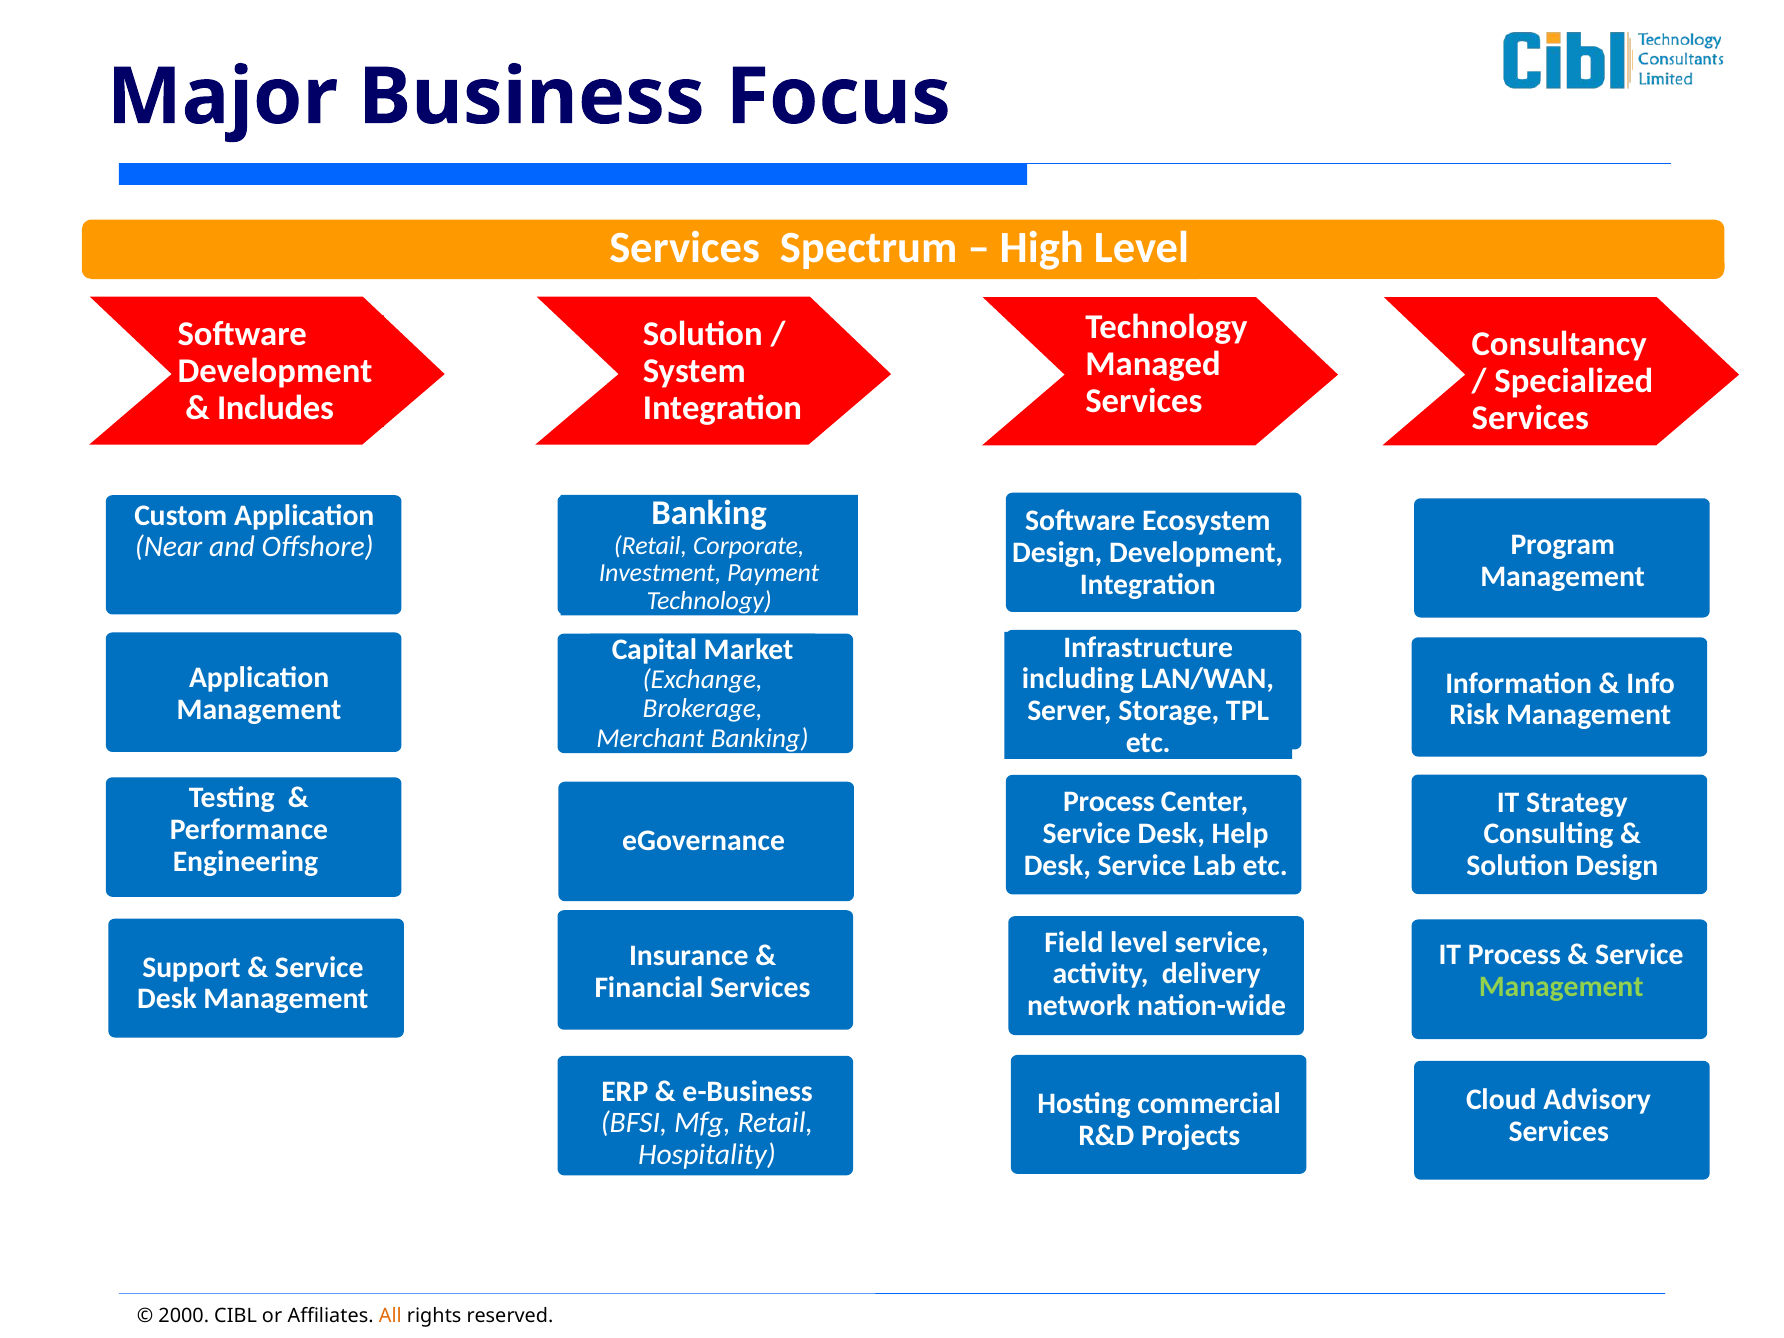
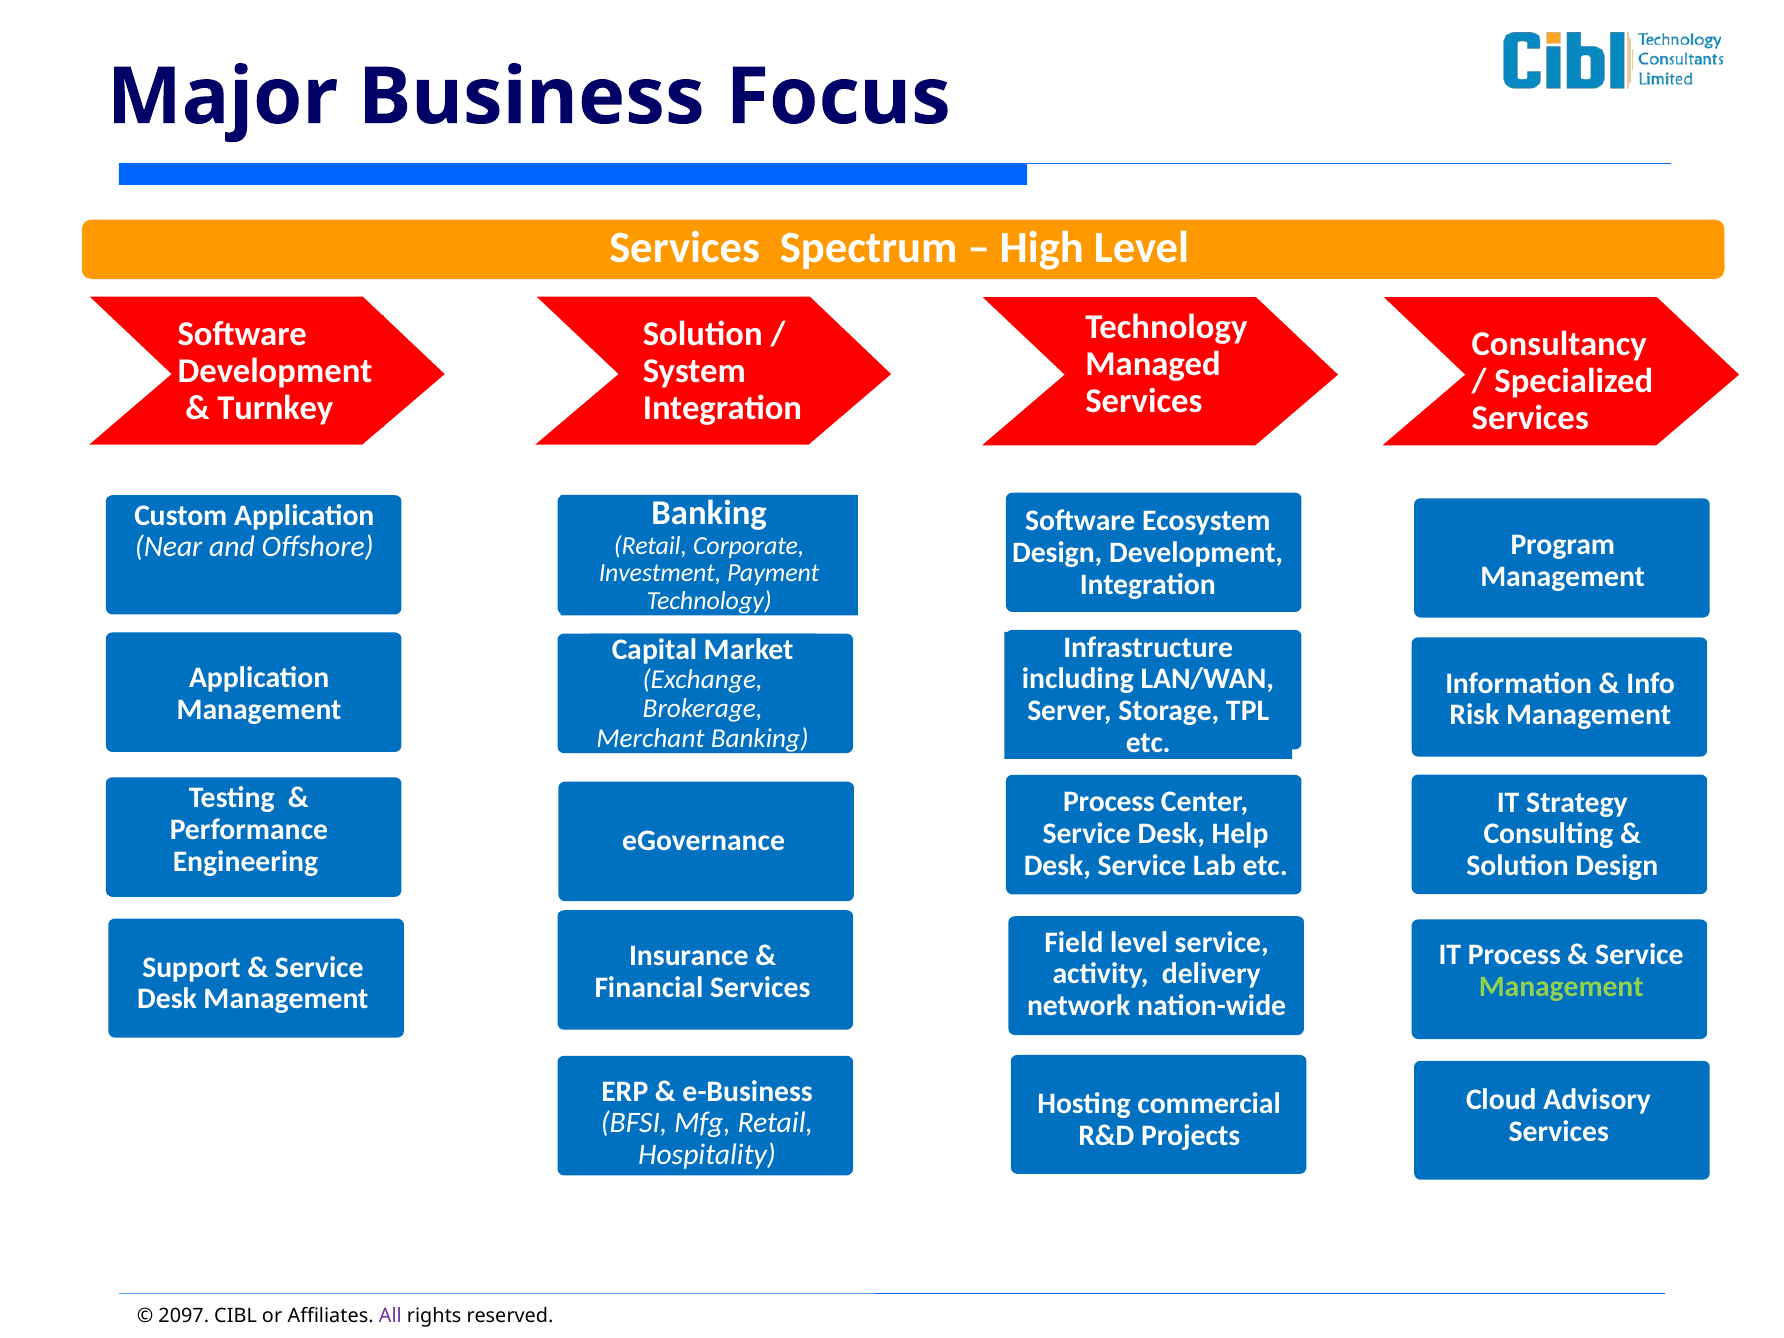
Includes: Includes -> Turnkey (275, 408)
2000: 2000 -> 2097 (184, 1316)
All colour: orange -> purple (390, 1316)
